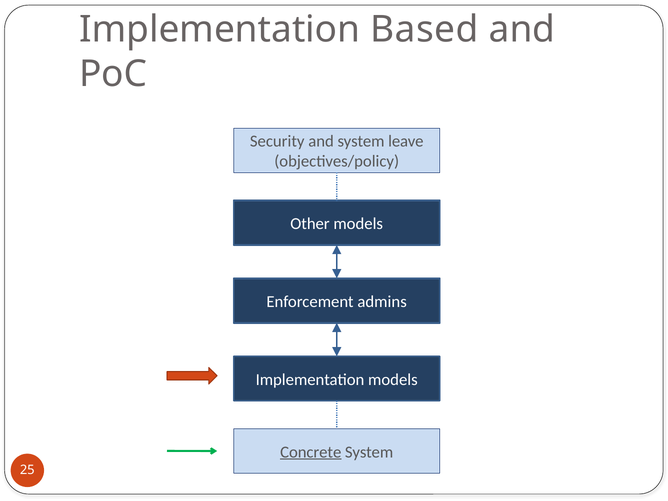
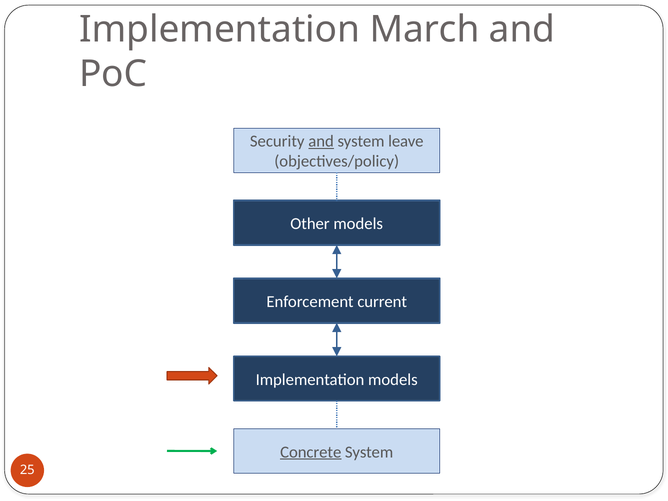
Based: Based -> March (425, 29)
and underline: none -> present (321, 141)
admins: admins -> current (382, 302)
